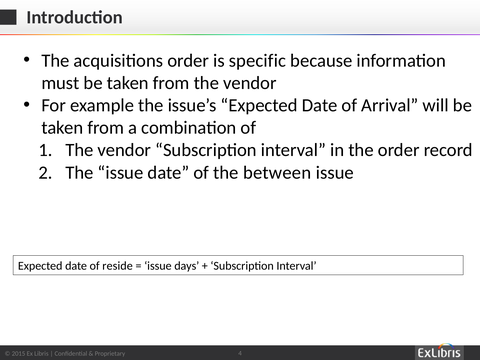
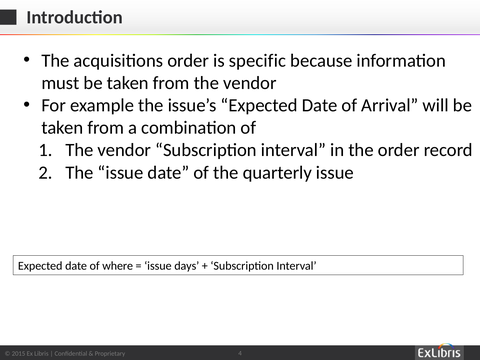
between: between -> quarterly (277, 173)
reside: reside -> where (118, 266)
